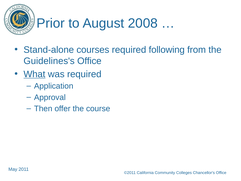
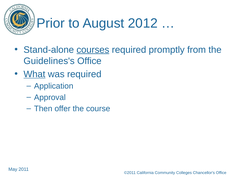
2008: 2008 -> 2012 (143, 23)
courses underline: none -> present (93, 50)
following: following -> promptly (167, 50)
